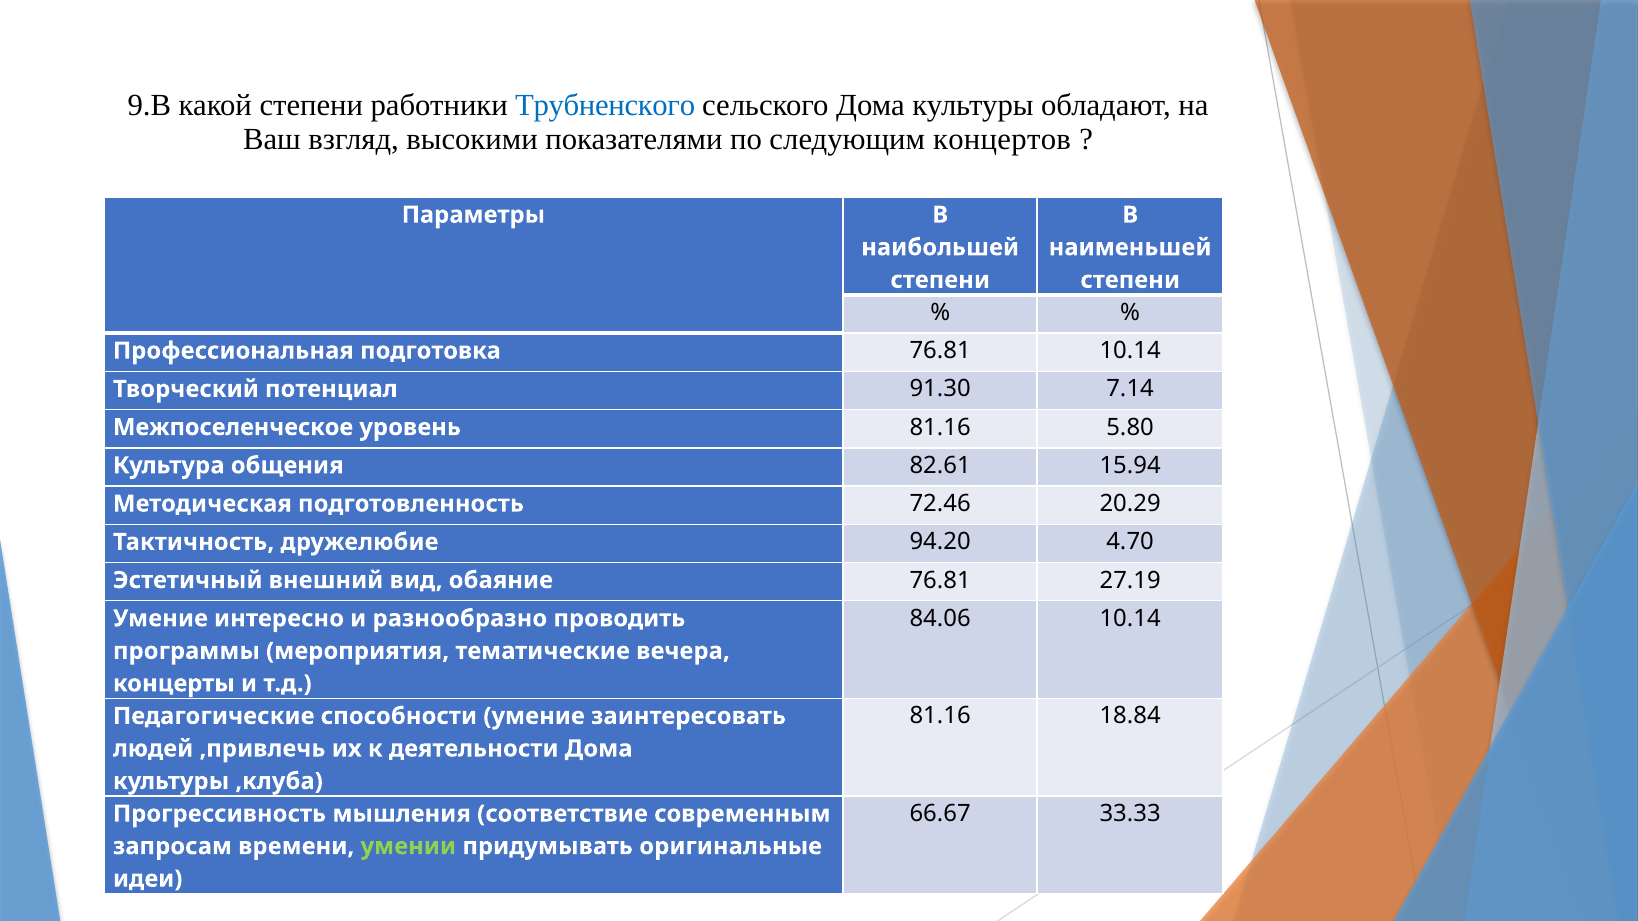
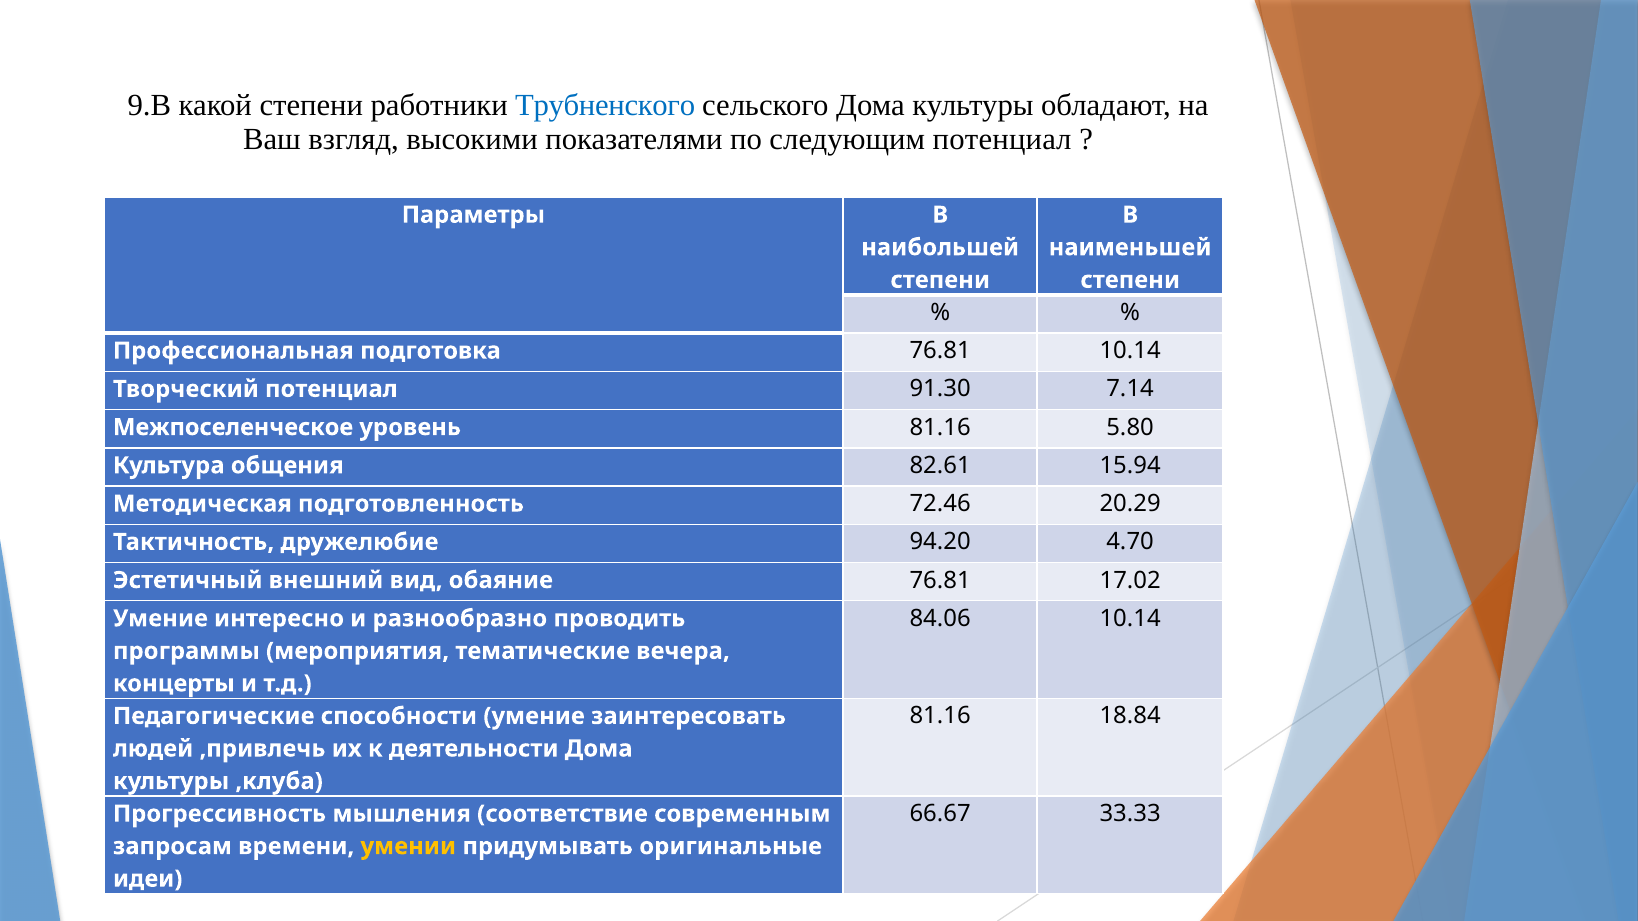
следующим концертов: концертов -> потенциал (1002, 139)
27.19: 27.19 -> 17.02 (1130, 580)
умении colour: light green -> yellow (408, 847)
